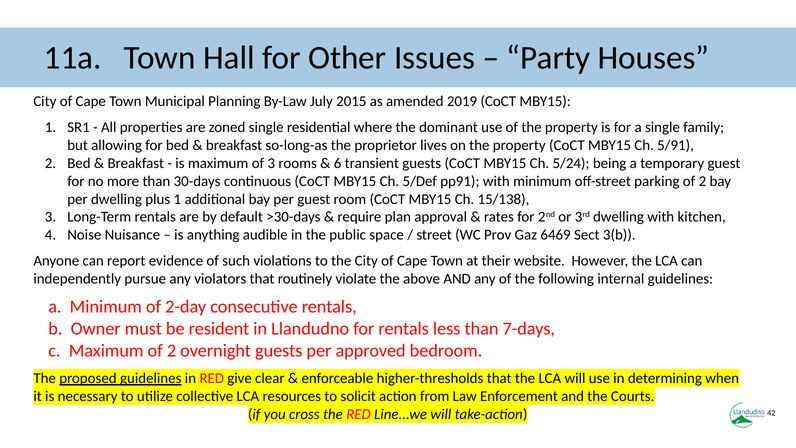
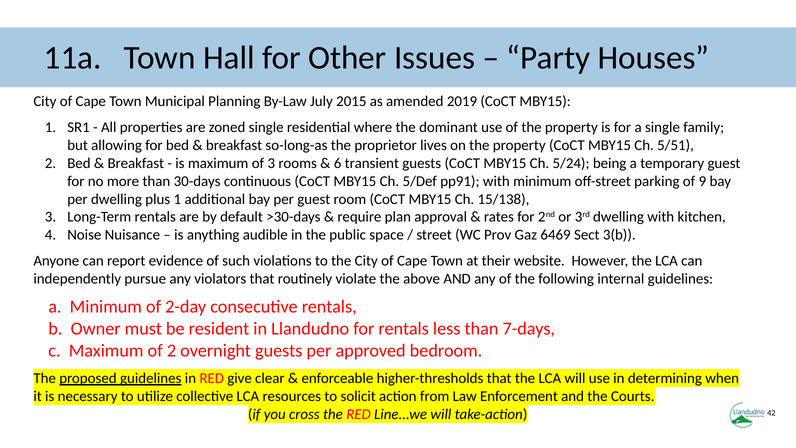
5/91: 5/91 -> 5/51 (676, 145)
parking of 2: 2 -> 9 (702, 181)
